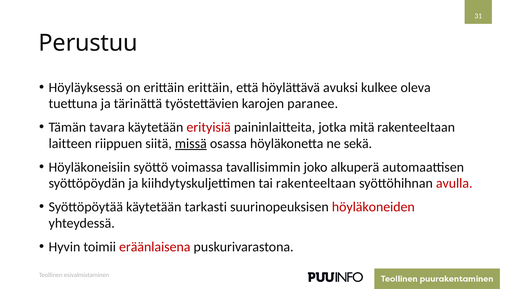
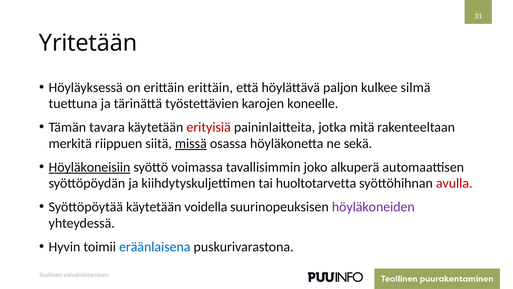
Perustuu: Perustuu -> Yritetään (88, 43)
avuksi: avuksi -> paljon (341, 87)
oleva: oleva -> silmä (416, 87)
paranee: paranee -> koneelle (313, 103)
laitteen: laitteen -> merkitä (70, 143)
Höyläkoneisiin underline: none -> present (90, 167)
tai rakenteeltaan: rakenteeltaan -> huoltotarvetta (316, 183)
tarkasti: tarkasti -> voidella (206, 207)
höyläkoneiden colour: red -> purple (373, 207)
eräänlaisena colour: red -> blue (155, 246)
